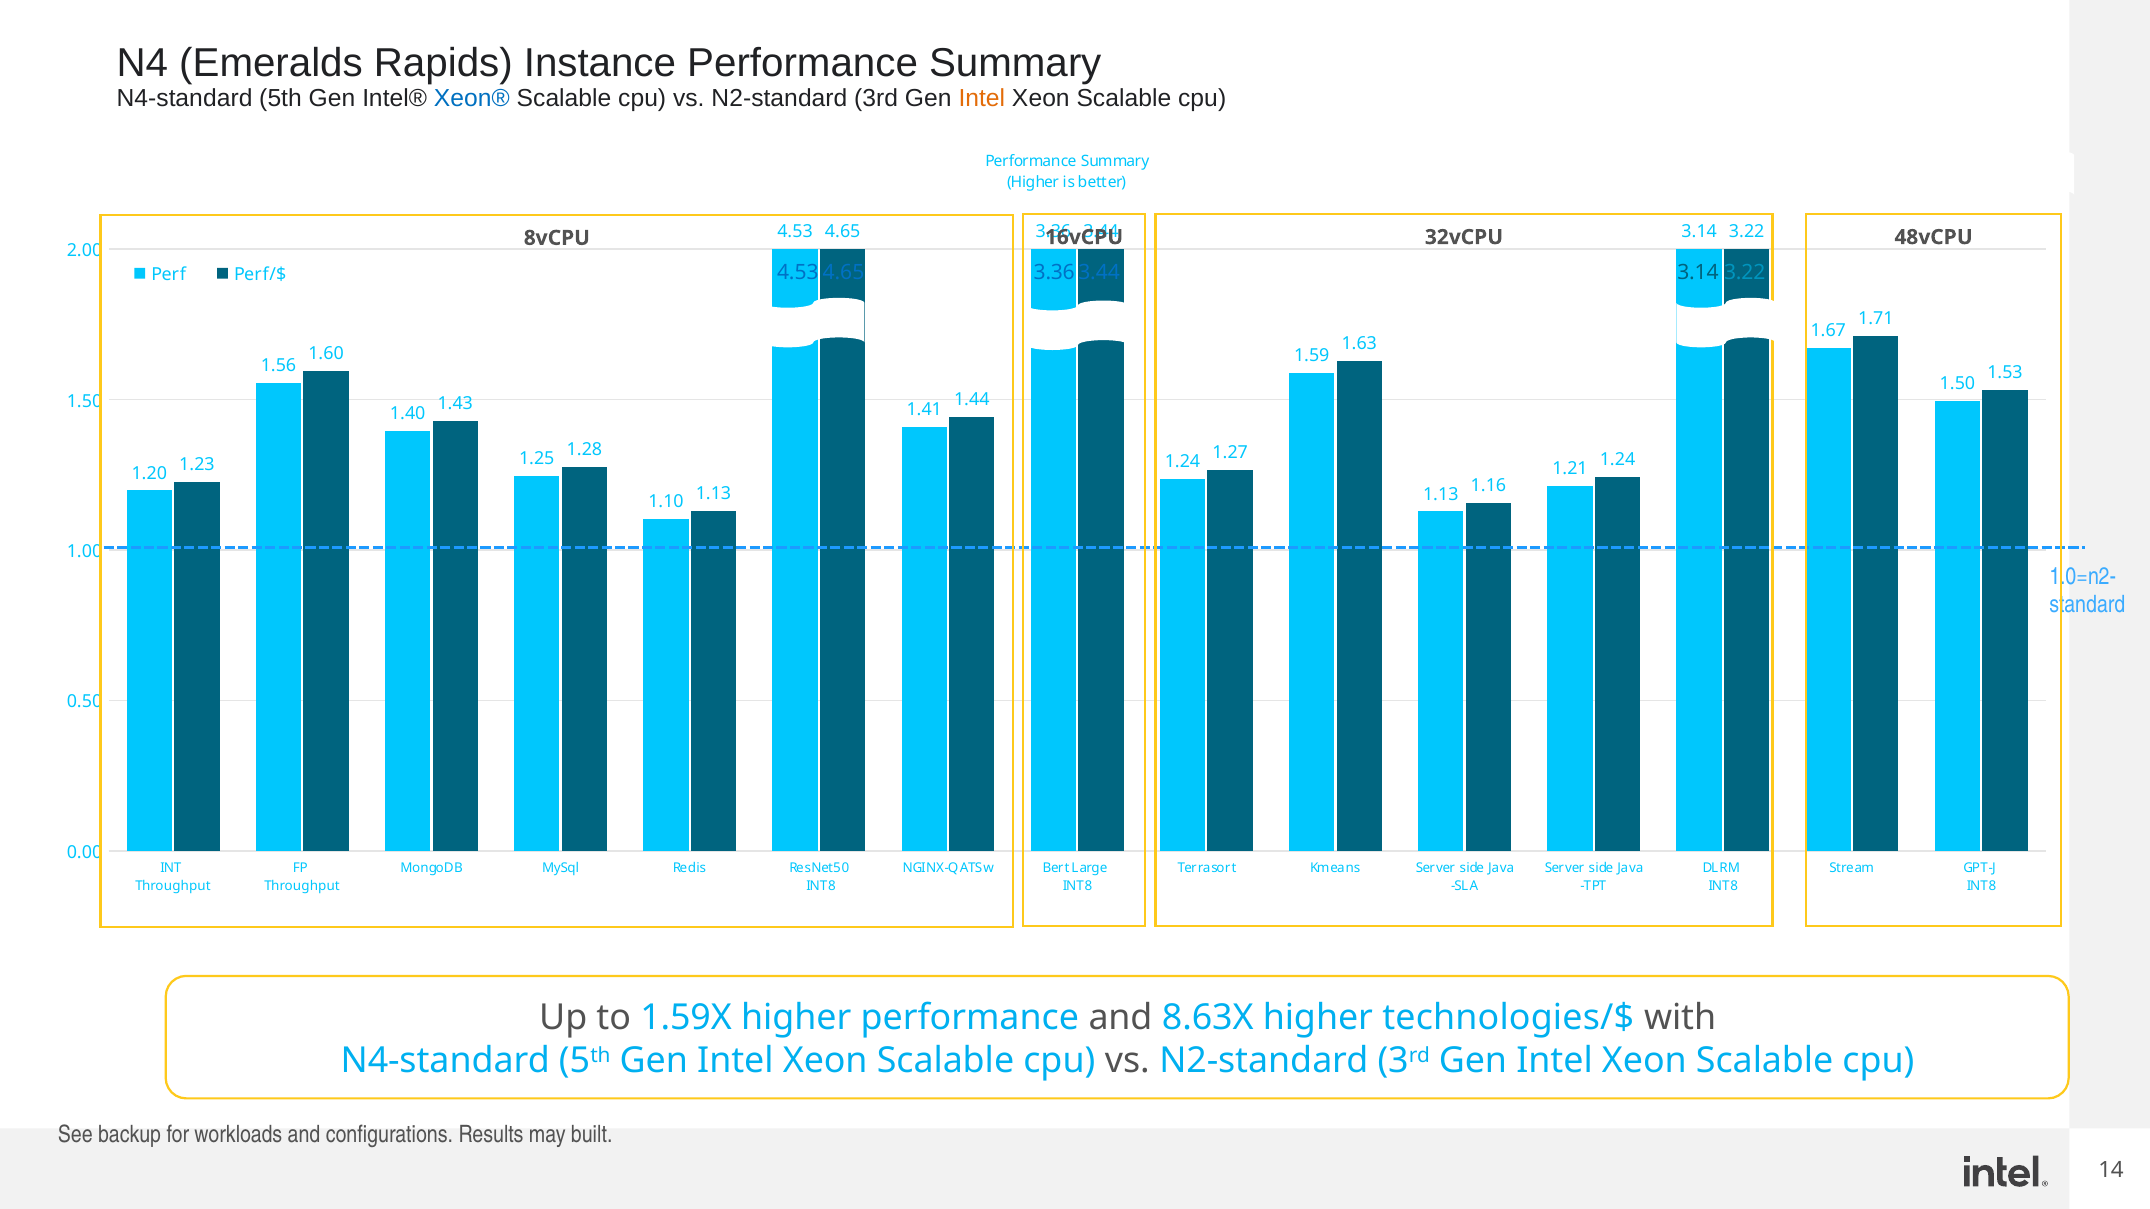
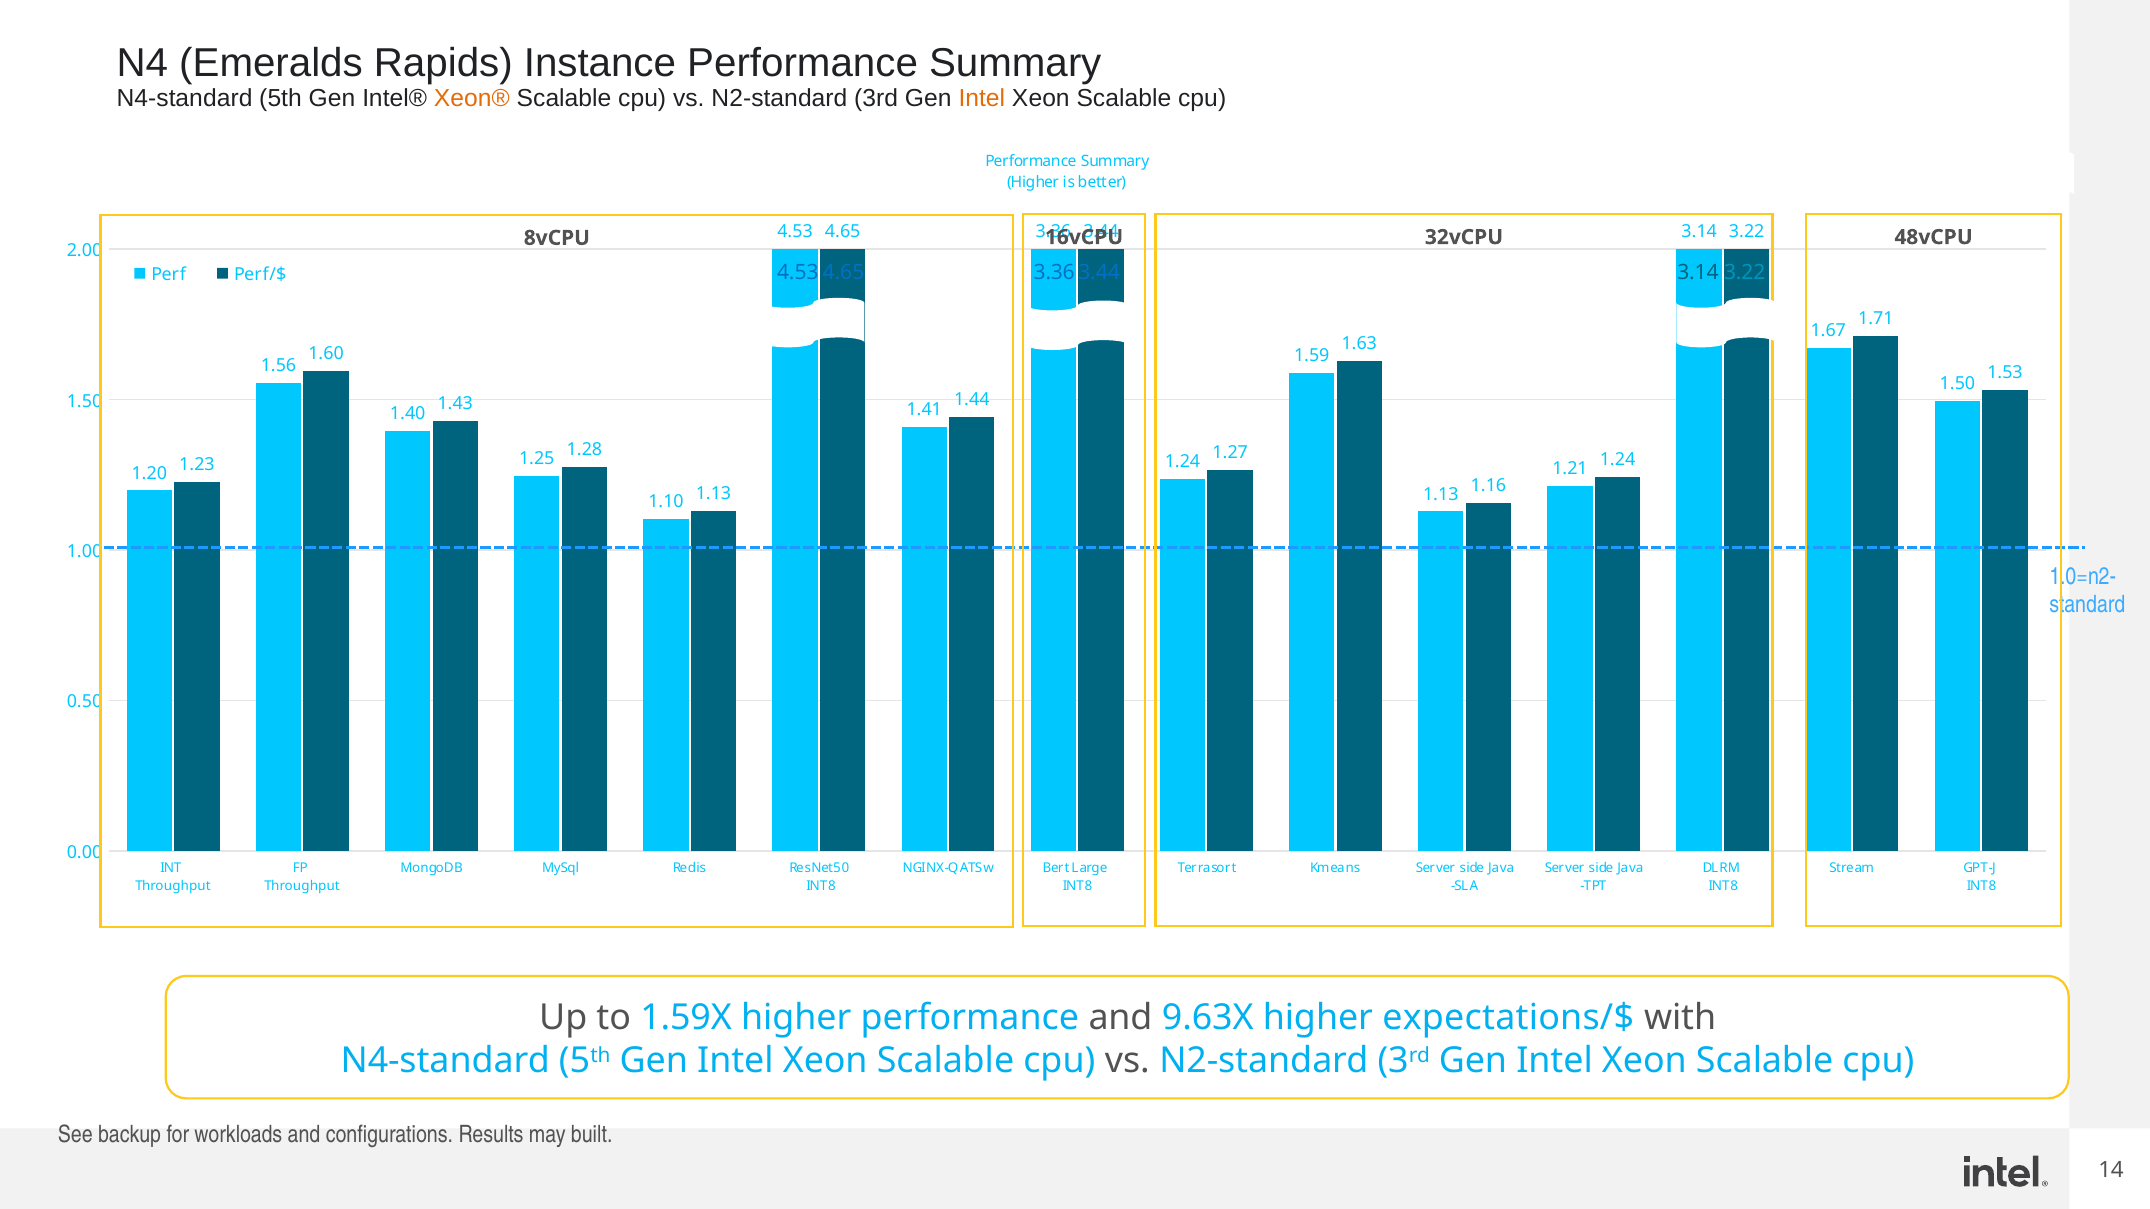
Xeon® colour: blue -> orange (472, 98)
8.63X: 8.63X -> 9.63X (1208, 1018)
technologies/$: technologies/$ -> expectations/$ (1508, 1018)
